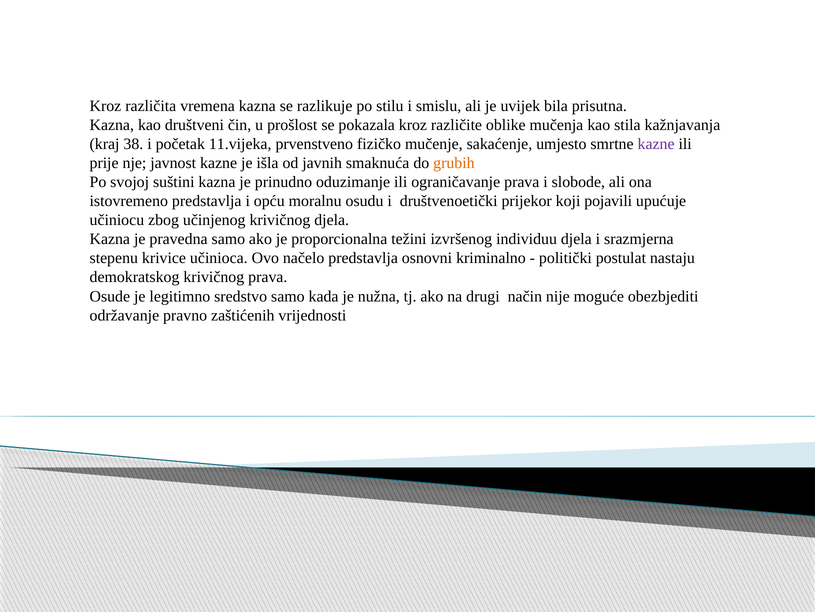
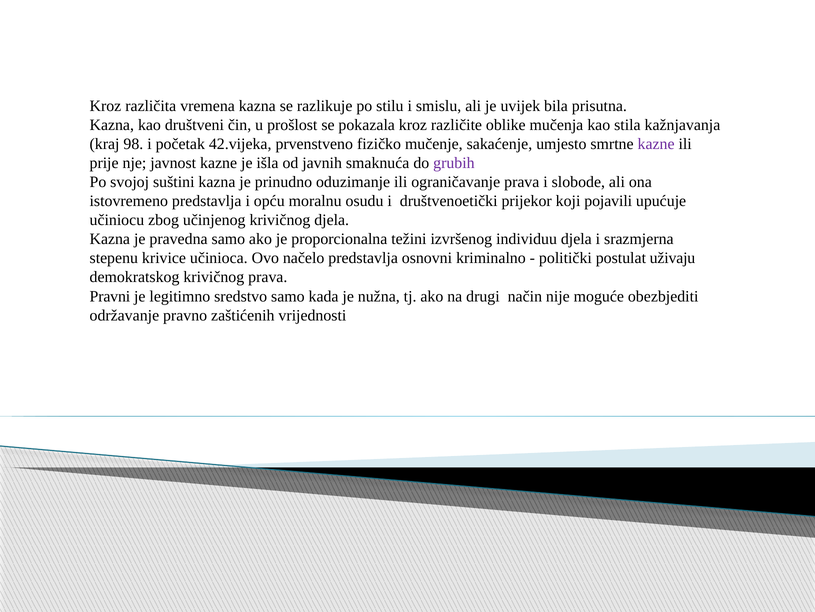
38: 38 -> 98 (133, 144)
11.vijeka: 11.vijeka -> 42.vijeka (240, 144)
grubih colour: orange -> purple (454, 163)
nastaju: nastaju -> uživaju (672, 258)
Osude: Osude -> Pravni (110, 296)
